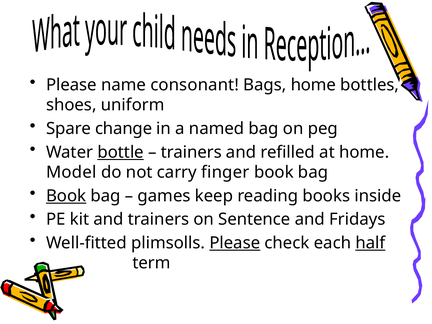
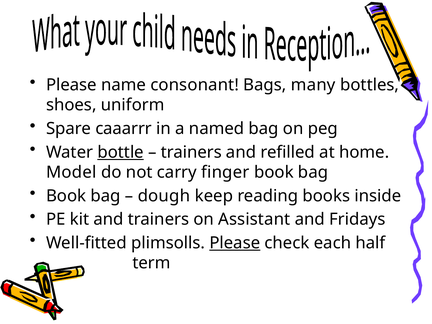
Bags home: home -> many (313, 85)
change: change -> caaarrr (124, 129)
Book underline: present -> none (66, 196)
games: games -> dough (164, 196)
Sentence: Sentence -> Assistant (254, 219)
half underline: present -> none (370, 243)
